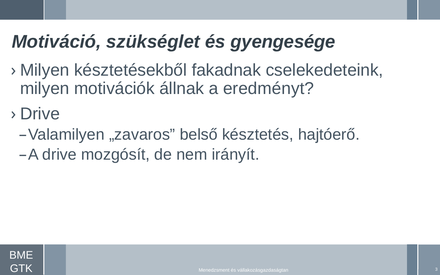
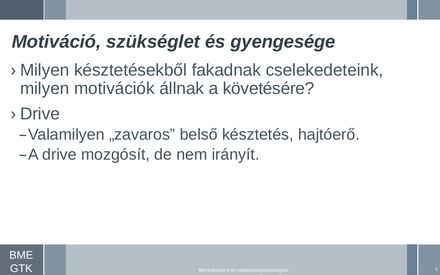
eredményt: eredményt -> követésére (269, 89)
